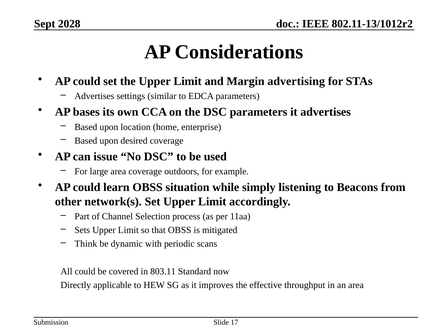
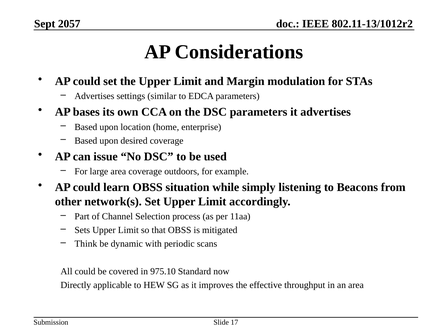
2028: 2028 -> 2057 (69, 24)
advertising: advertising -> modulation (296, 81)
803.11: 803.11 -> 975.10 (163, 271)
